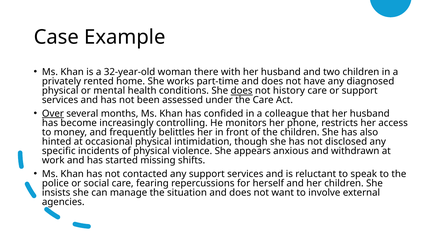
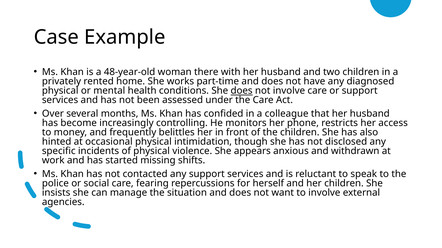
32-year-old: 32-year-old -> 48-year-old (130, 72)
not history: history -> involve (289, 91)
Over underline: present -> none (53, 114)
